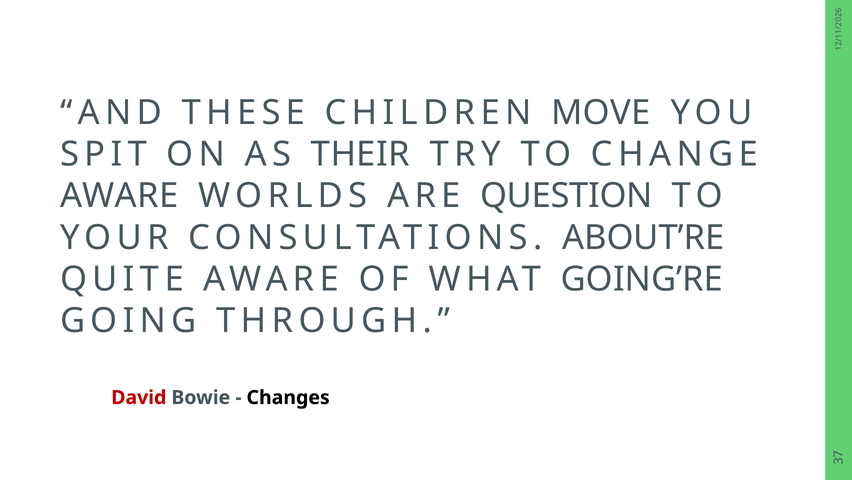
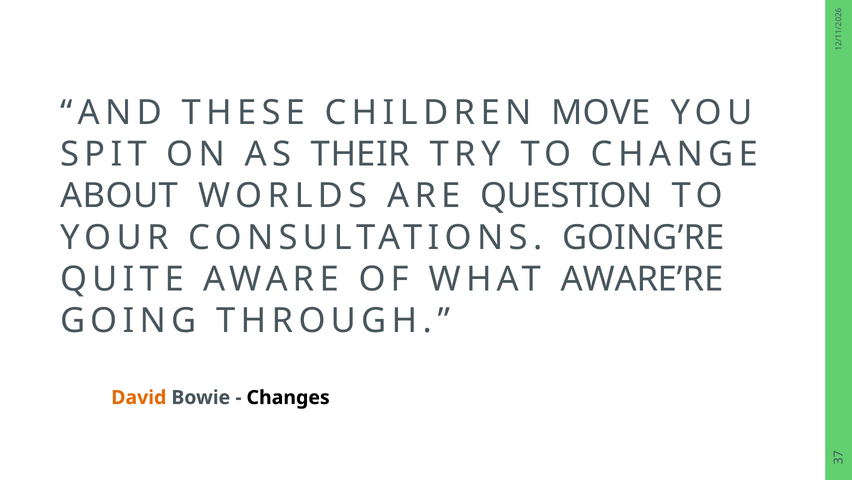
AWARE: AWARE -> ABOUT (119, 196)
ABOUT’RE: ABOUT’RE -> GOING’RE (643, 237)
GOING’RE: GOING’RE -> AWARE’RE (642, 279)
David colour: red -> orange (139, 397)
